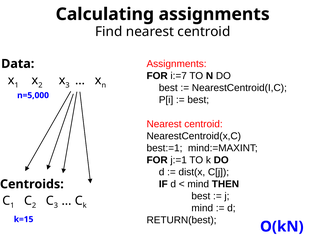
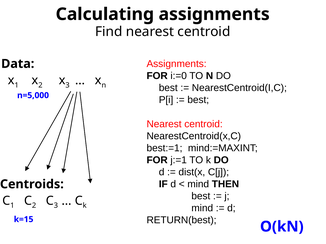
i:=7: i:=7 -> i:=0 (179, 76)
